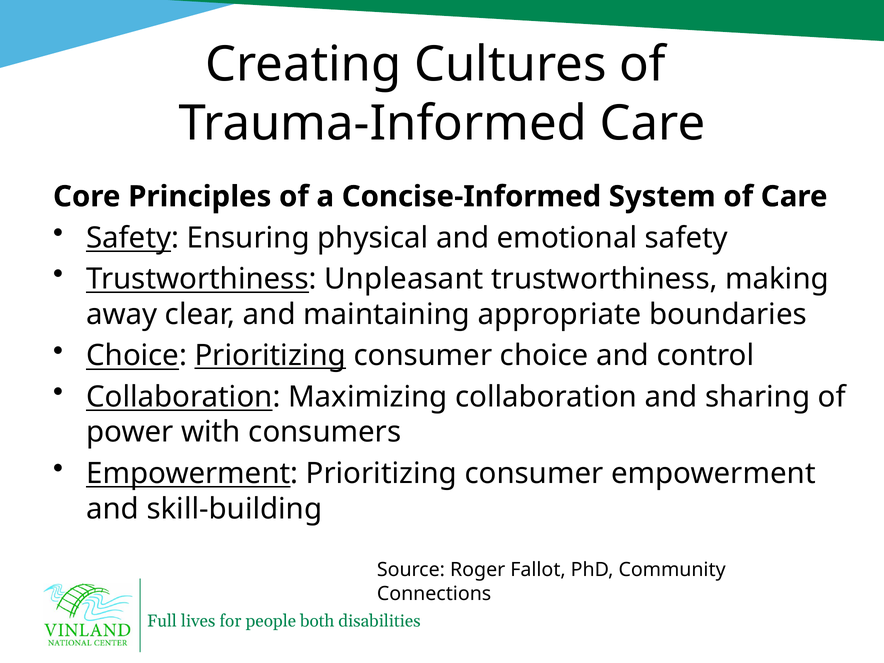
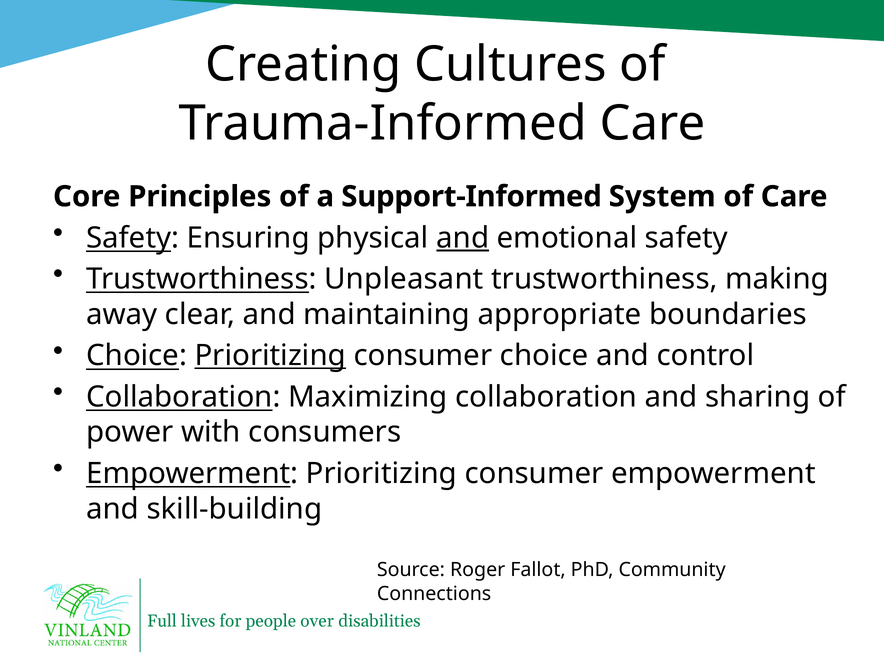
Concise-Informed: Concise-Informed -> Support-Informed (472, 197)
and underline: none -> present (463, 238)
both: both -> over (317, 621)
